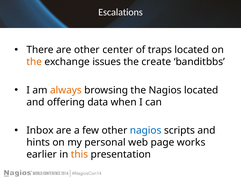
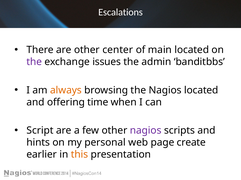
traps: traps -> main (160, 50)
the colour: orange -> purple (34, 62)
create: create -> admin (156, 62)
data: data -> time (98, 103)
Inbox: Inbox -> Script (40, 131)
nagios colour: blue -> purple (146, 131)
works: works -> create (191, 143)
